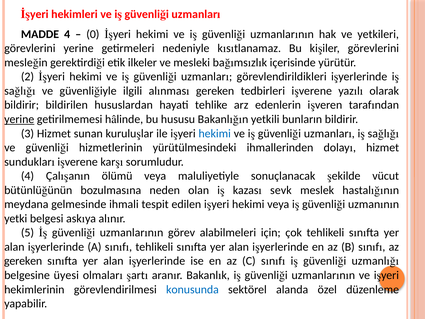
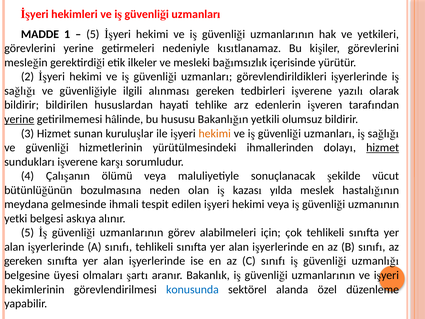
MADDE 4: 4 -> 1 (67, 34)
0: 0 -> 5 (93, 34)
bunların: bunların -> olumsuz (302, 119)
hekimi colour: blue -> orange (215, 133)
hizmet underline: none -> present (383, 148)
sevk: sevk -> yılda (281, 190)
